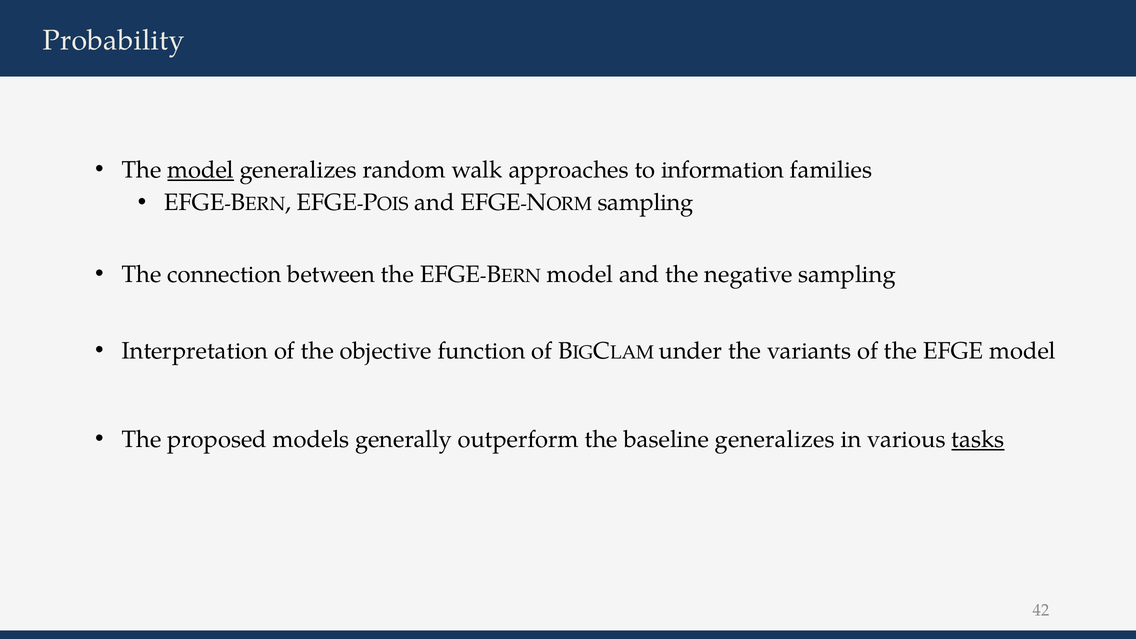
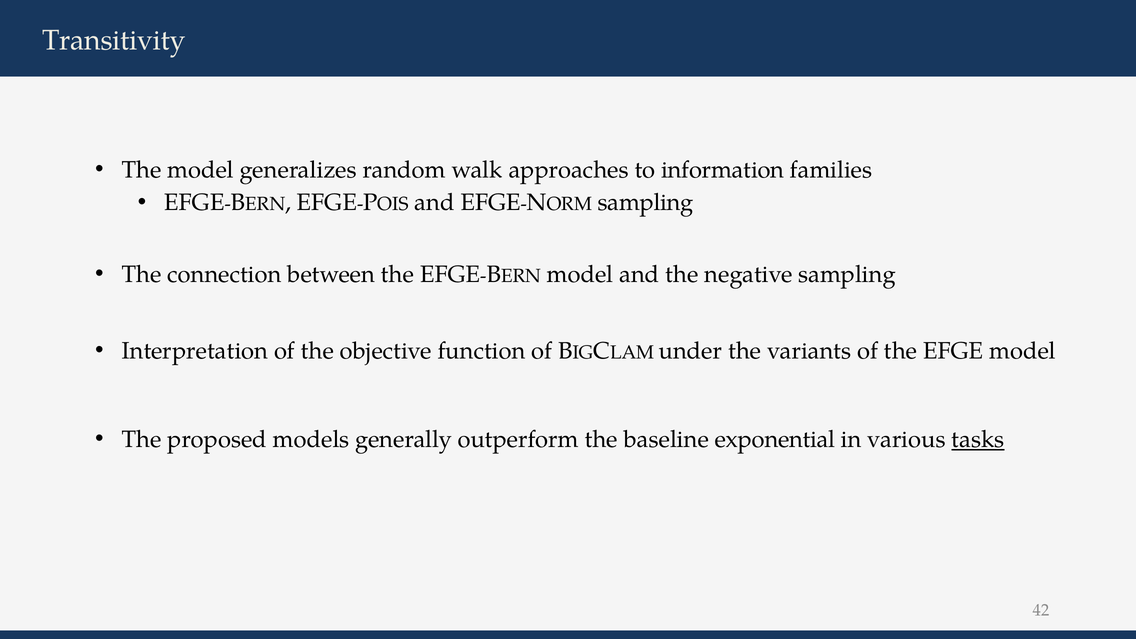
Probability: Probability -> Transitivity (114, 40)
model underline: present -> none (201, 170)
baseline generalizes: generalizes -> exponential (775, 439)
